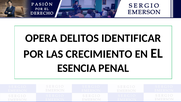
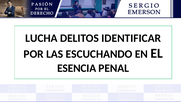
OPERA: OPERA -> LUCHA (41, 38)
CRECIMIENTO: CRECIMIENTO -> ESCUCHANDO (99, 54)
